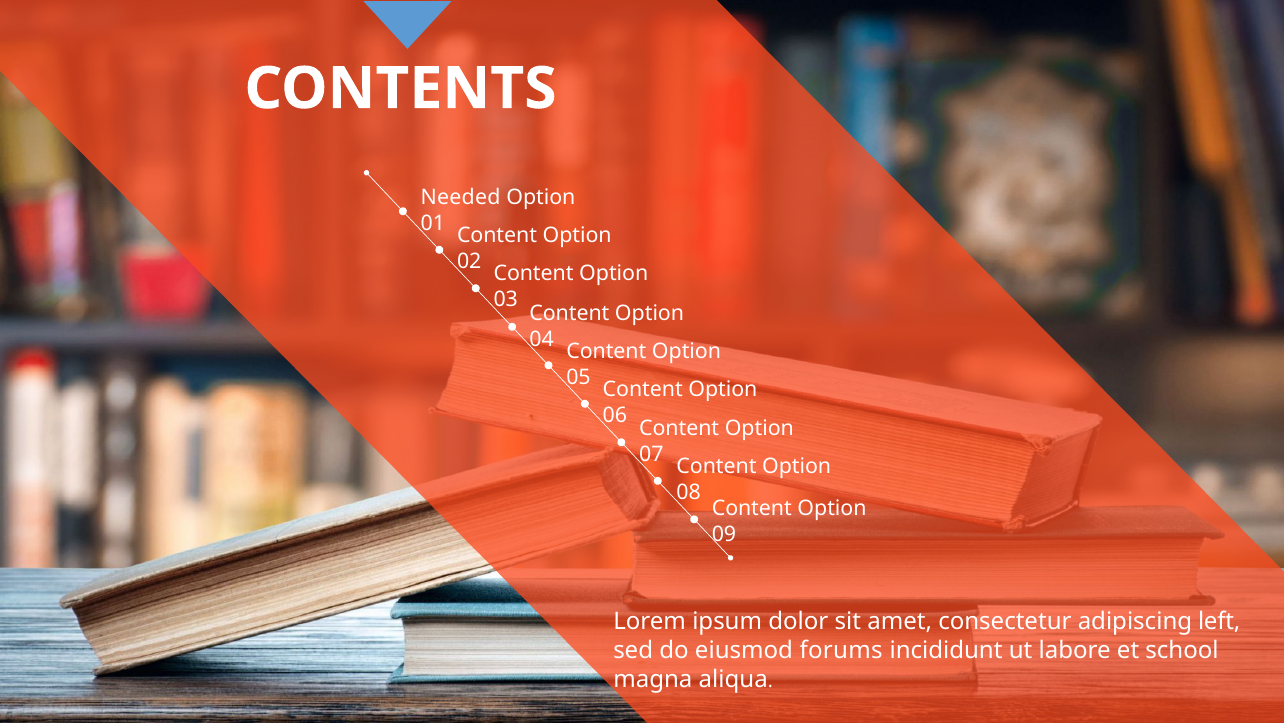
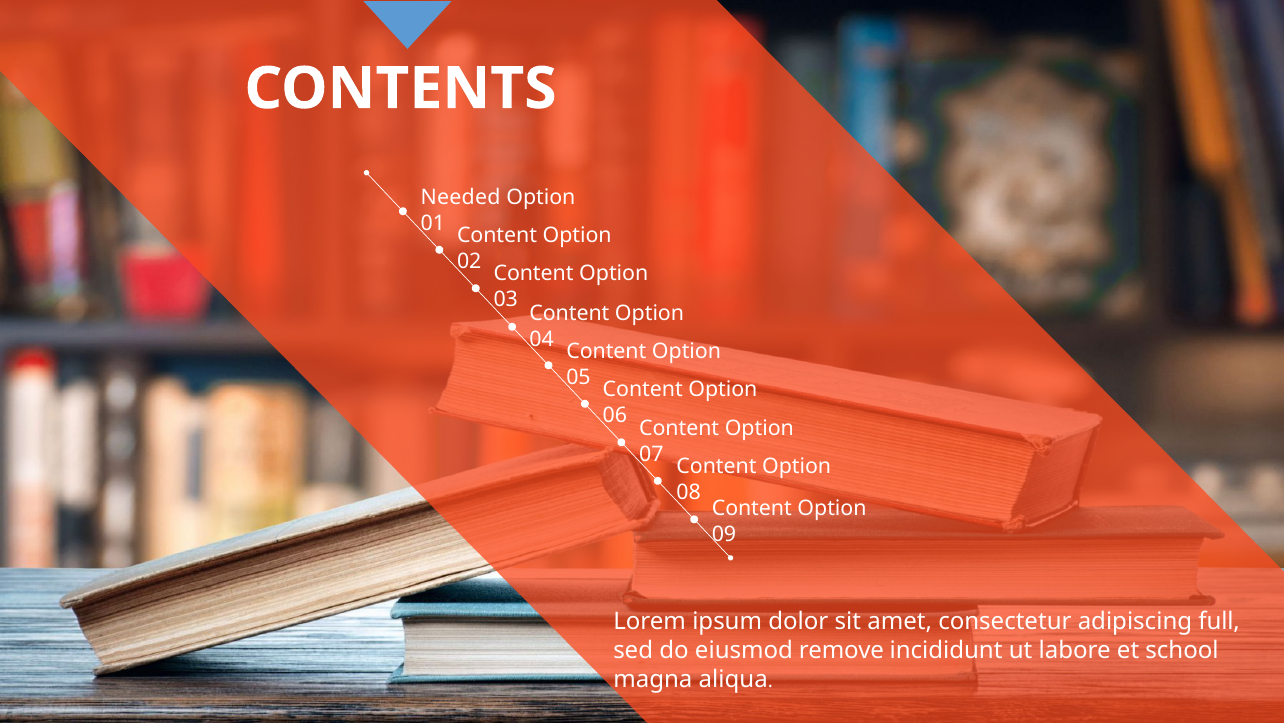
left: left -> full (1219, 621)
forums: forums -> remove (841, 650)
